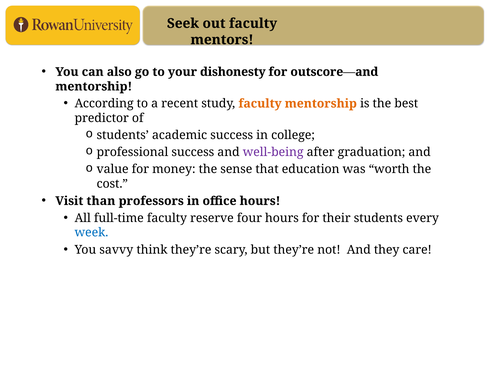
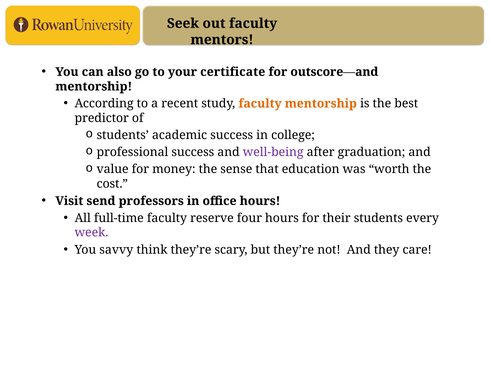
dishonesty: dishonesty -> certificate (233, 72)
than: than -> send (101, 201)
week colour: blue -> purple (92, 233)
